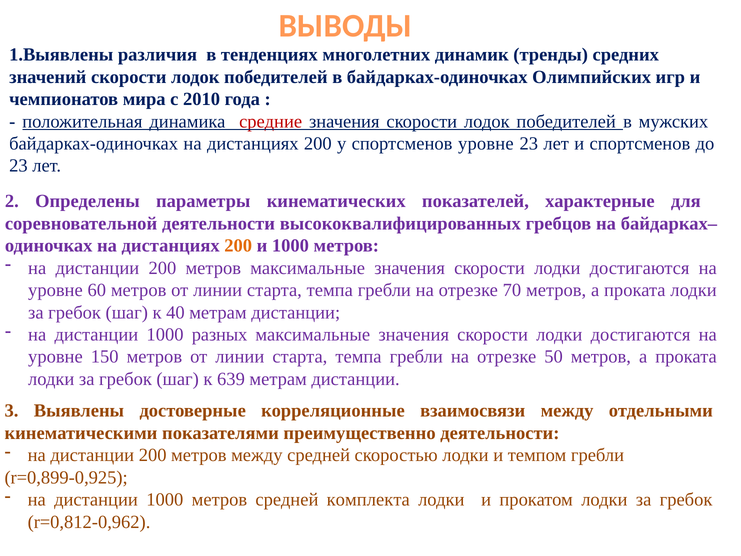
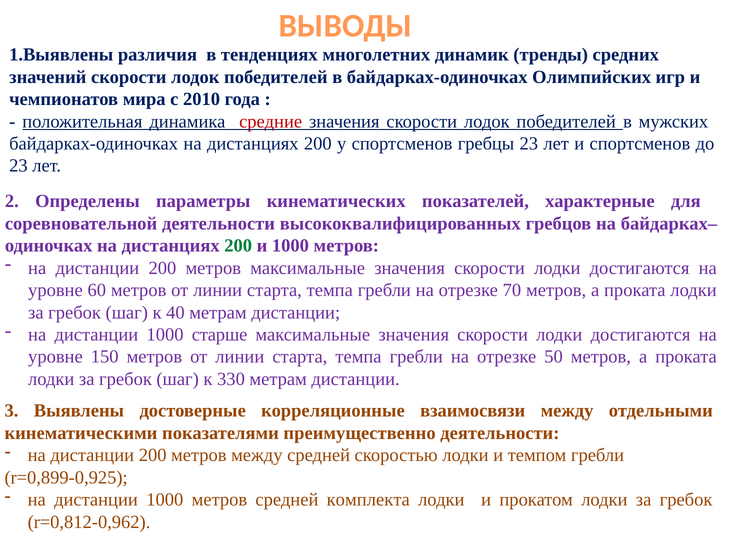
спортсменов уровне: уровне -> гребцы (486, 144)
200 colour: orange -> green (238, 246)
разных: разных -> старше (220, 334)
639: 639 -> 330 (231, 379)
